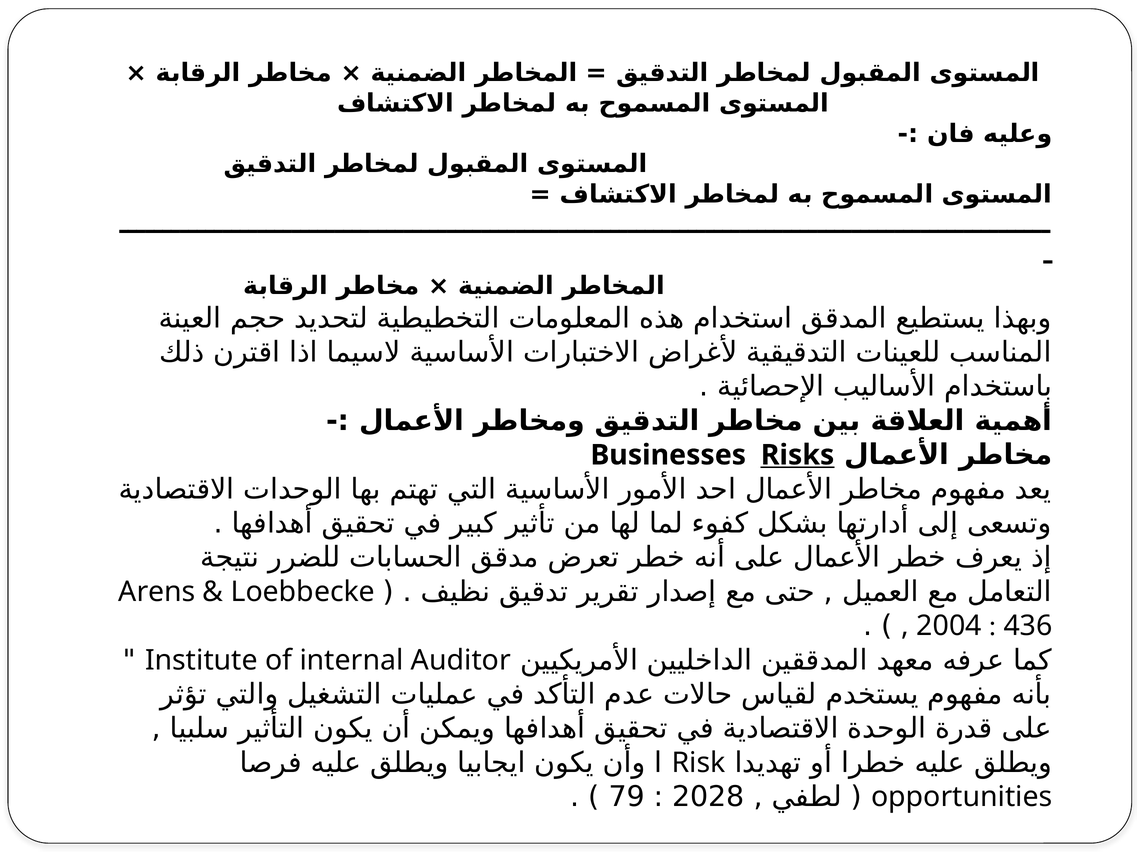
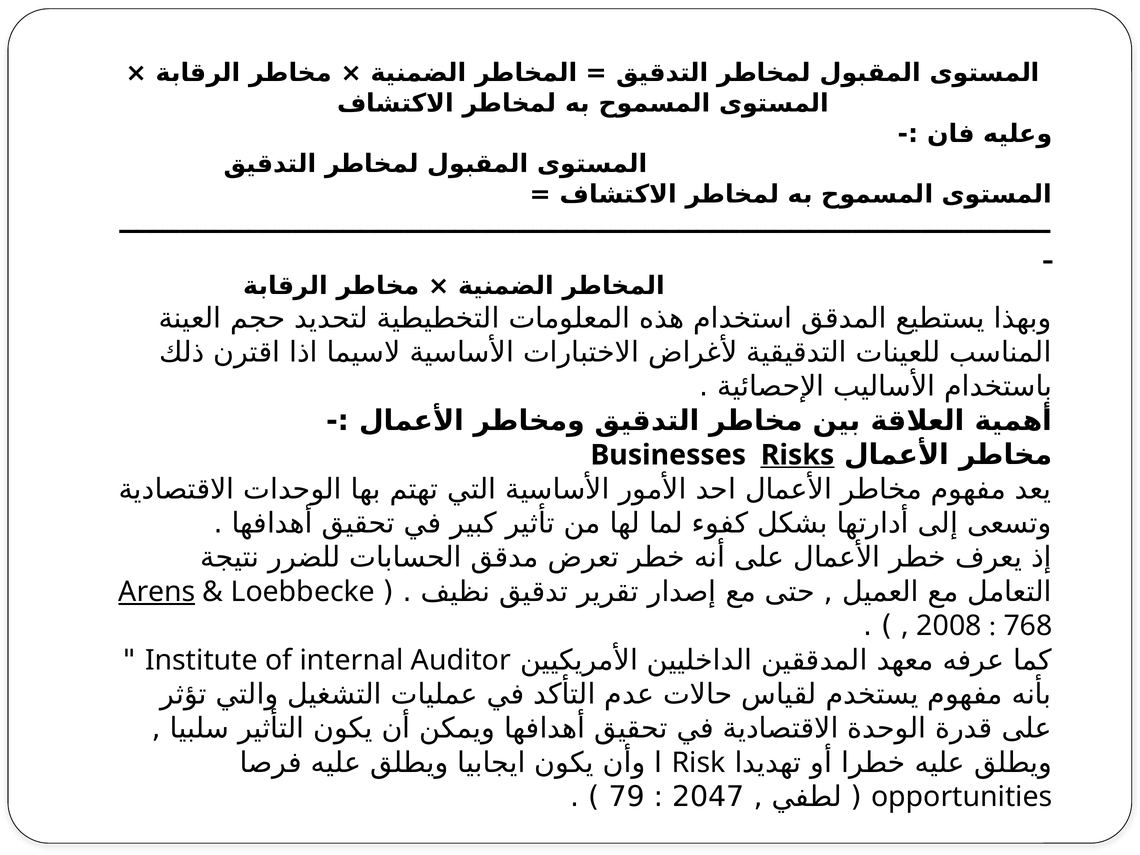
Arens underline: none -> present (157, 592)
2004: 2004 -> 2008 (949, 626)
436: 436 -> 768 (1028, 626)
2028: 2028 -> 2047 (708, 797)
